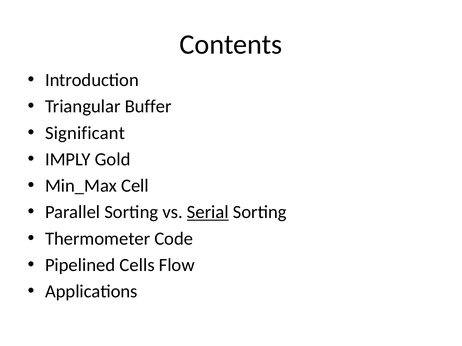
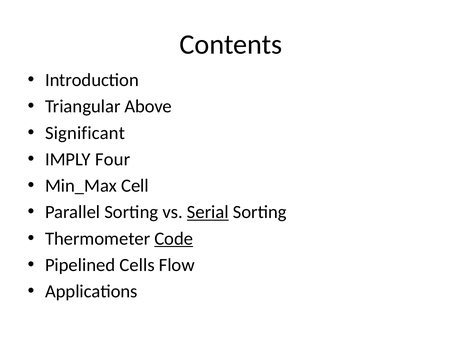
Buffer: Buffer -> Above (148, 107)
Gold: Gold -> Four (113, 160)
Code underline: none -> present (174, 239)
